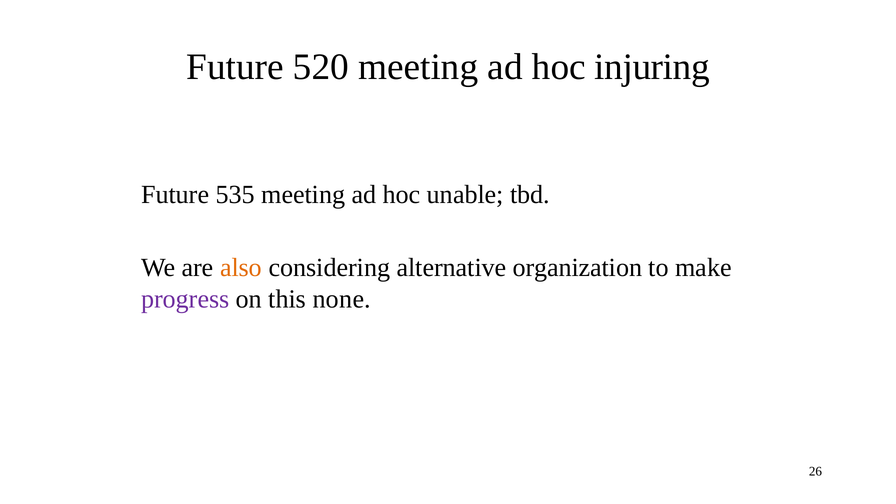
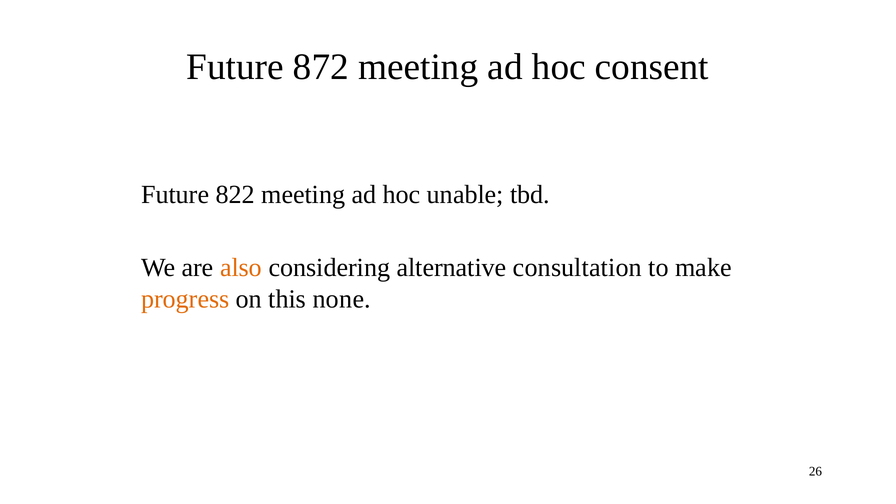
520: 520 -> 872 (321, 67)
injuring: injuring -> consent (652, 67)
535: 535 -> 822 (235, 194)
organization: organization -> consultation (577, 268)
progress colour: purple -> orange (185, 299)
